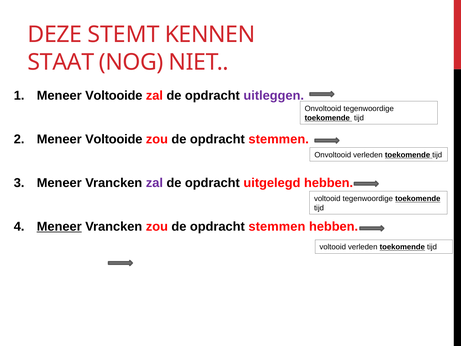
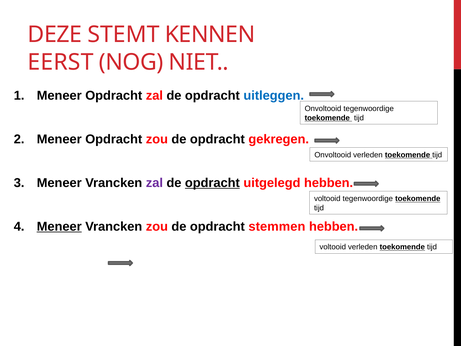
STAAT: STAAT -> EERST (61, 62)
Voltooide: Voltooide -> Opdracht (114, 96)
uitleggen colour: purple -> blue (274, 96)
Voltooide: Voltooide -> Opdracht (114, 139)
stemmen: stemmen -> gekregen (279, 139)
opdracht underline: none -> present (212, 183)
